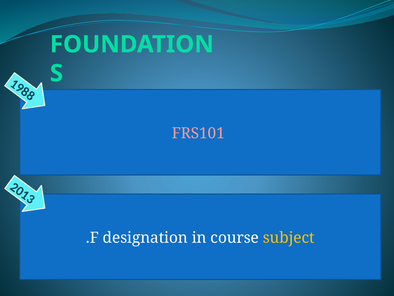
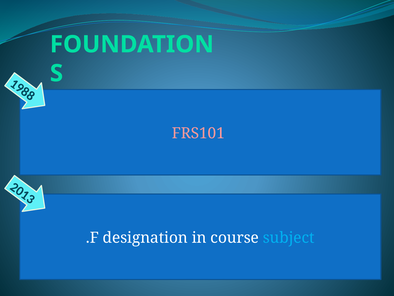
subject colour: yellow -> light blue (289, 237)
